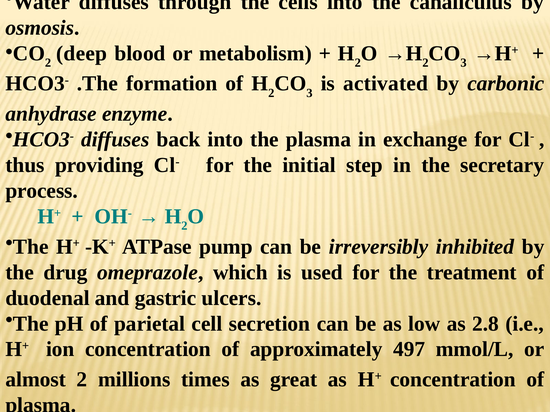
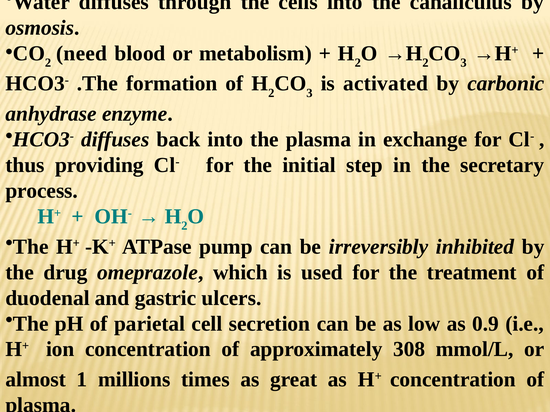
deep: deep -> need (82, 53)
2.8: 2.8 -> 0.9 (486, 324)
497: 497 -> 308 (409, 350)
almost 2: 2 -> 1 (82, 380)
